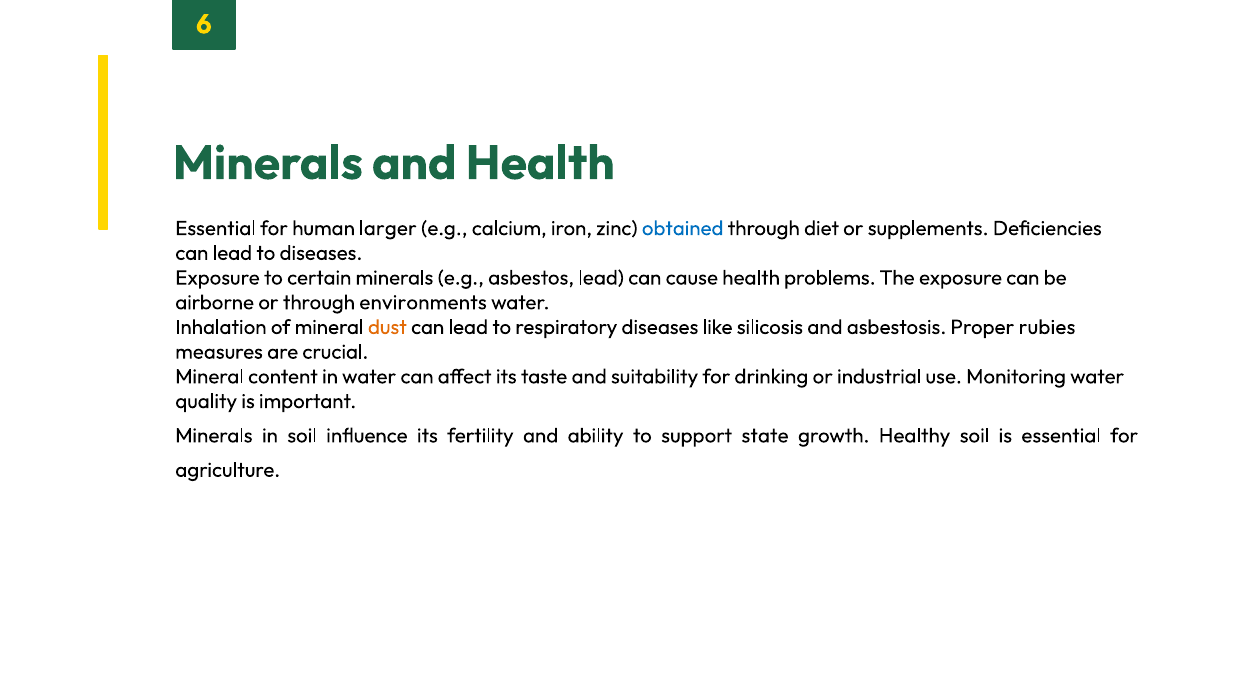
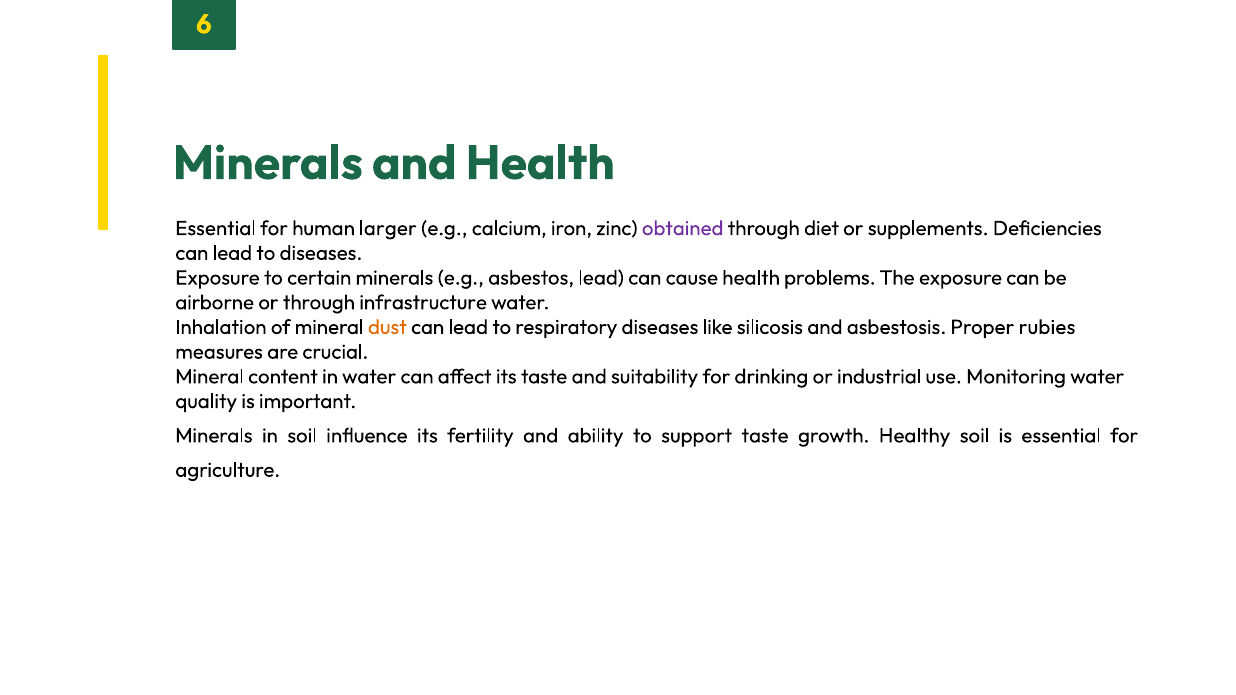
obtained colour: blue -> purple (683, 228)
environments: environments -> infrastructure (423, 303)
support state: state -> taste (765, 436)
